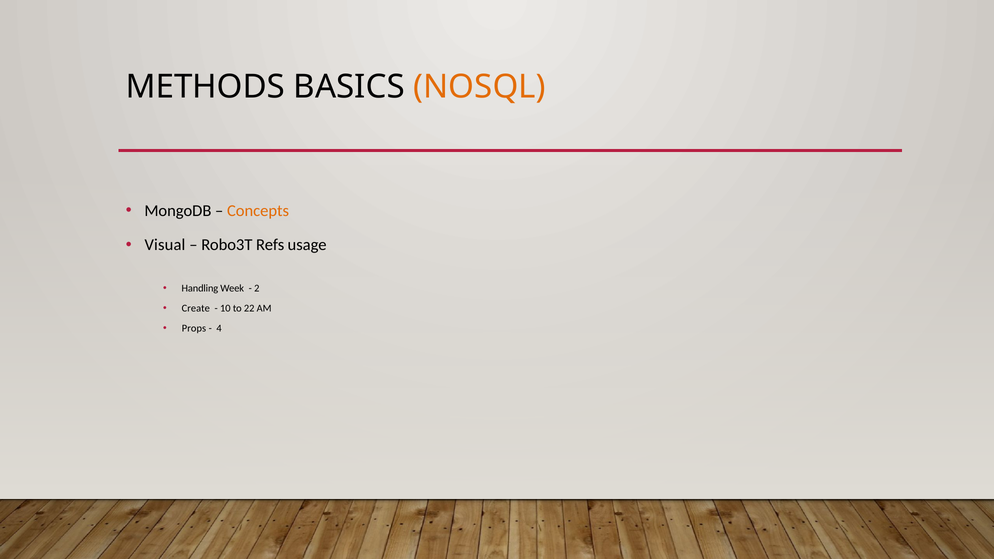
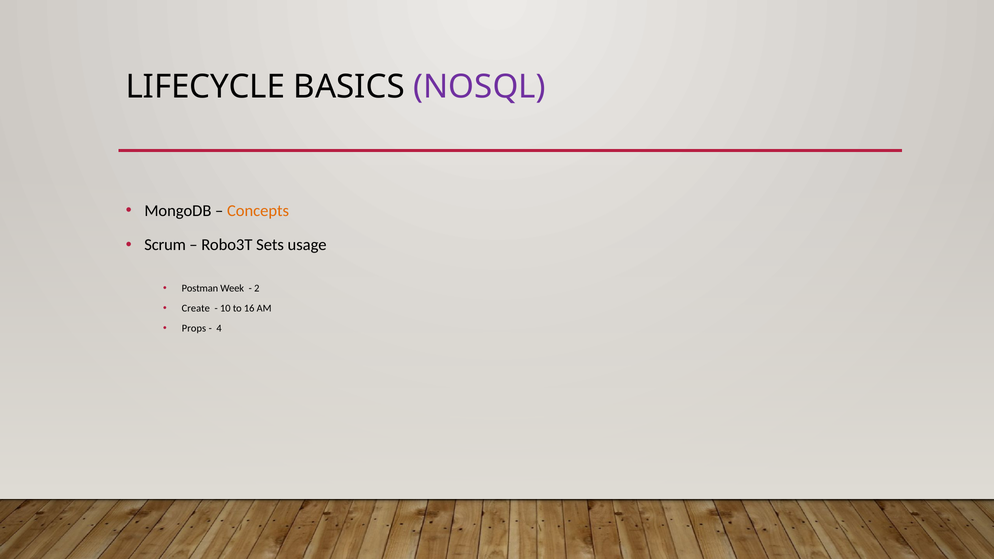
METHODS: METHODS -> LIFECYCLE (205, 87)
NOSQL colour: orange -> purple (480, 87)
Visual: Visual -> Scrum (165, 245)
Refs: Refs -> Sets (270, 245)
Handling: Handling -> Postman (200, 288)
22: 22 -> 16 (249, 309)
